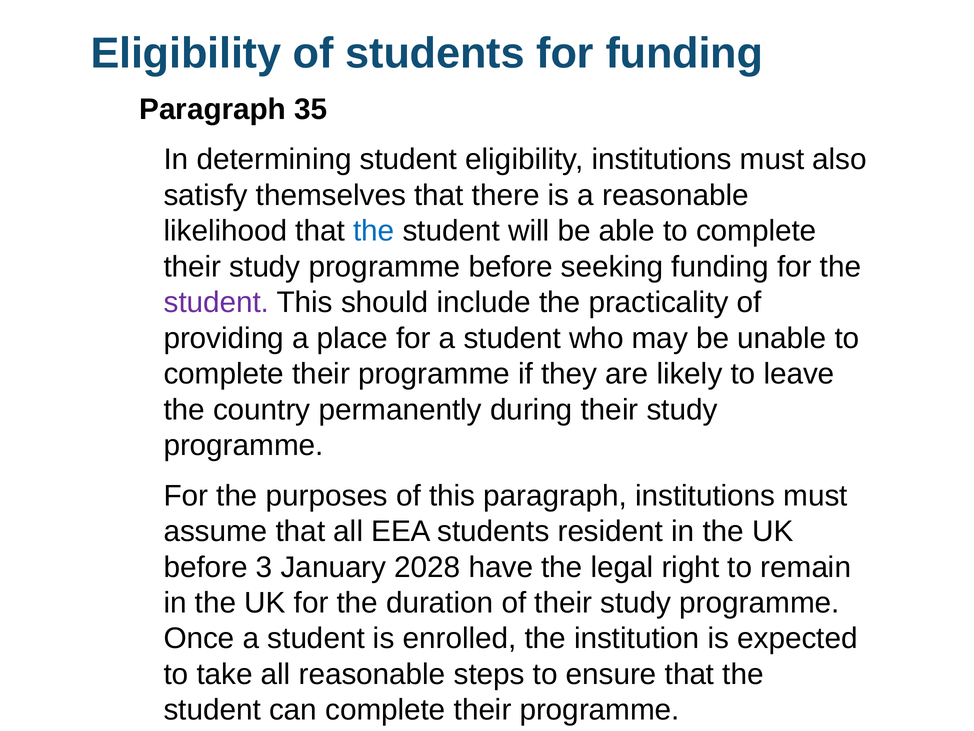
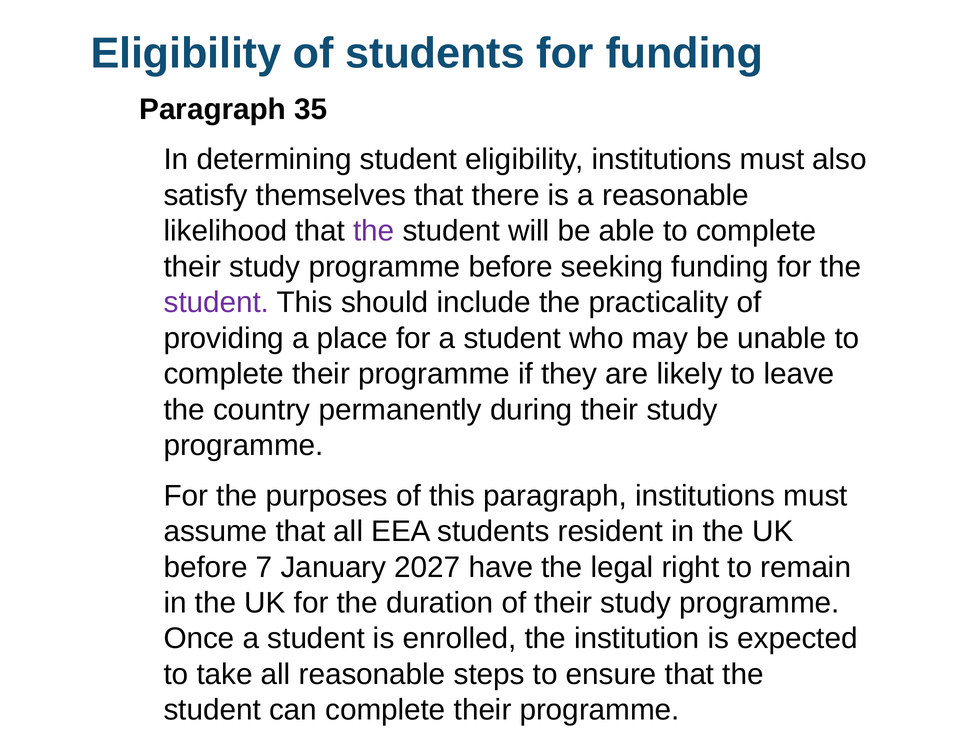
the colour: blue -> purple (374, 231)
3: 3 -> 7 (264, 567)
2028: 2028 -> 2027 (427, 567)
